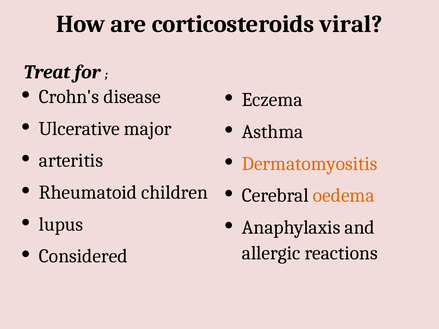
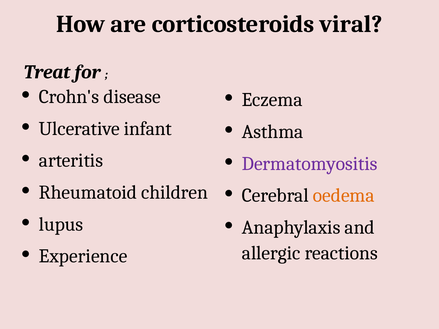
major: major -> infant (148, 129)
Dermatomyositis colour: orange -> purple (310, 164)
Considered: Considered -> Experience (83, 256)
